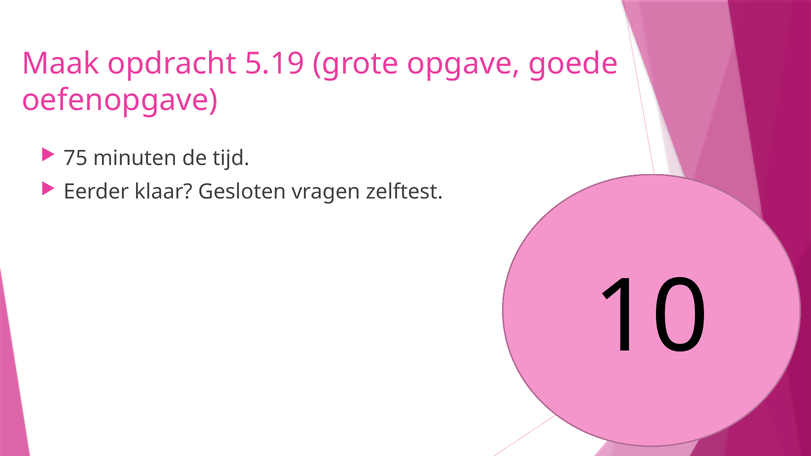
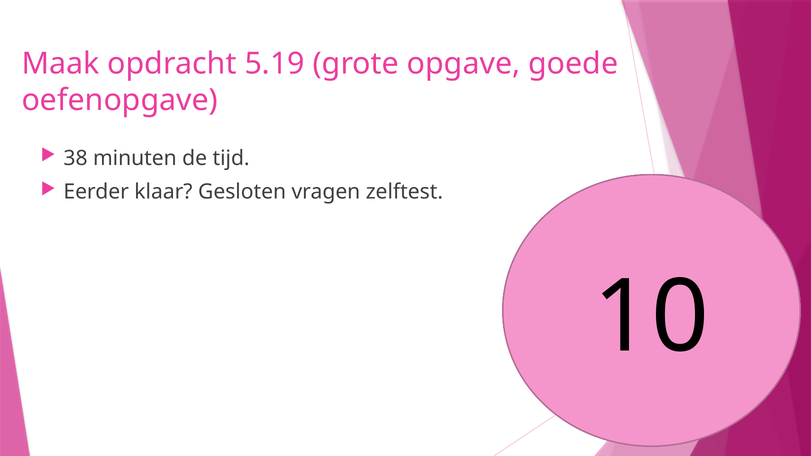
75: 75 -> 38 (76, 158)
